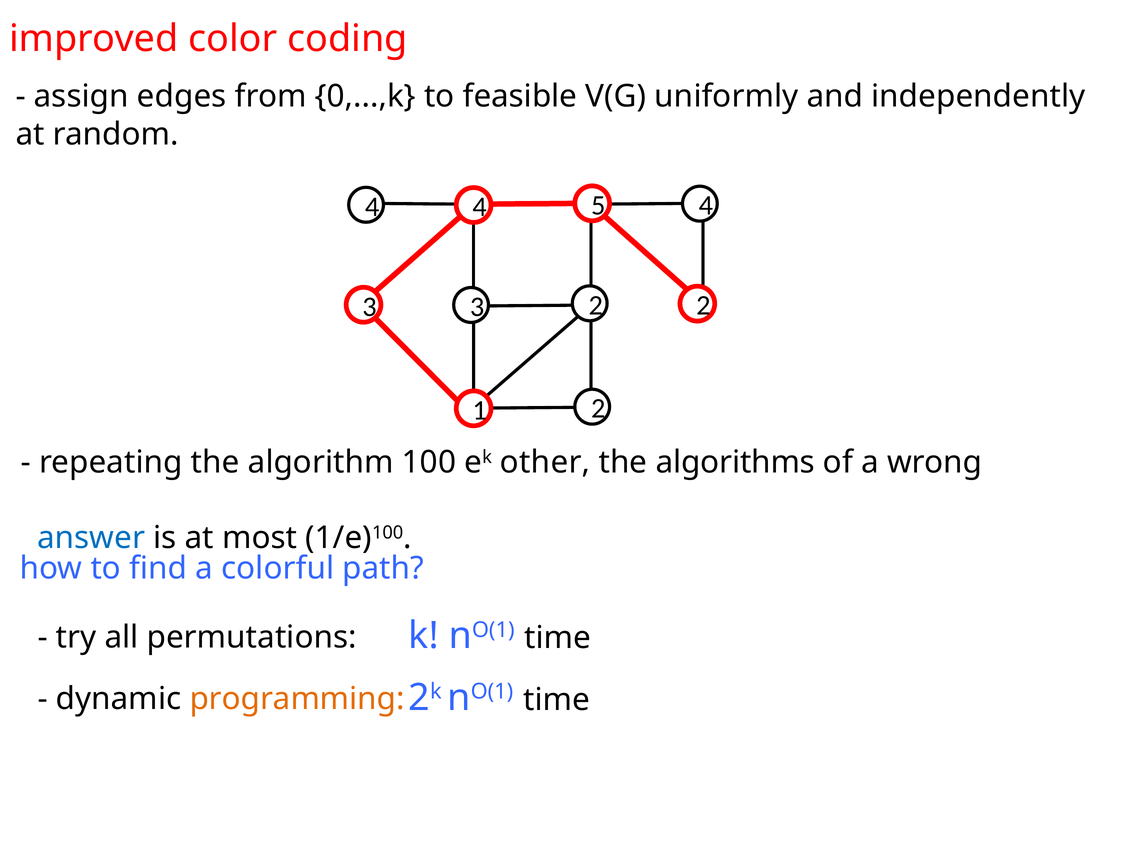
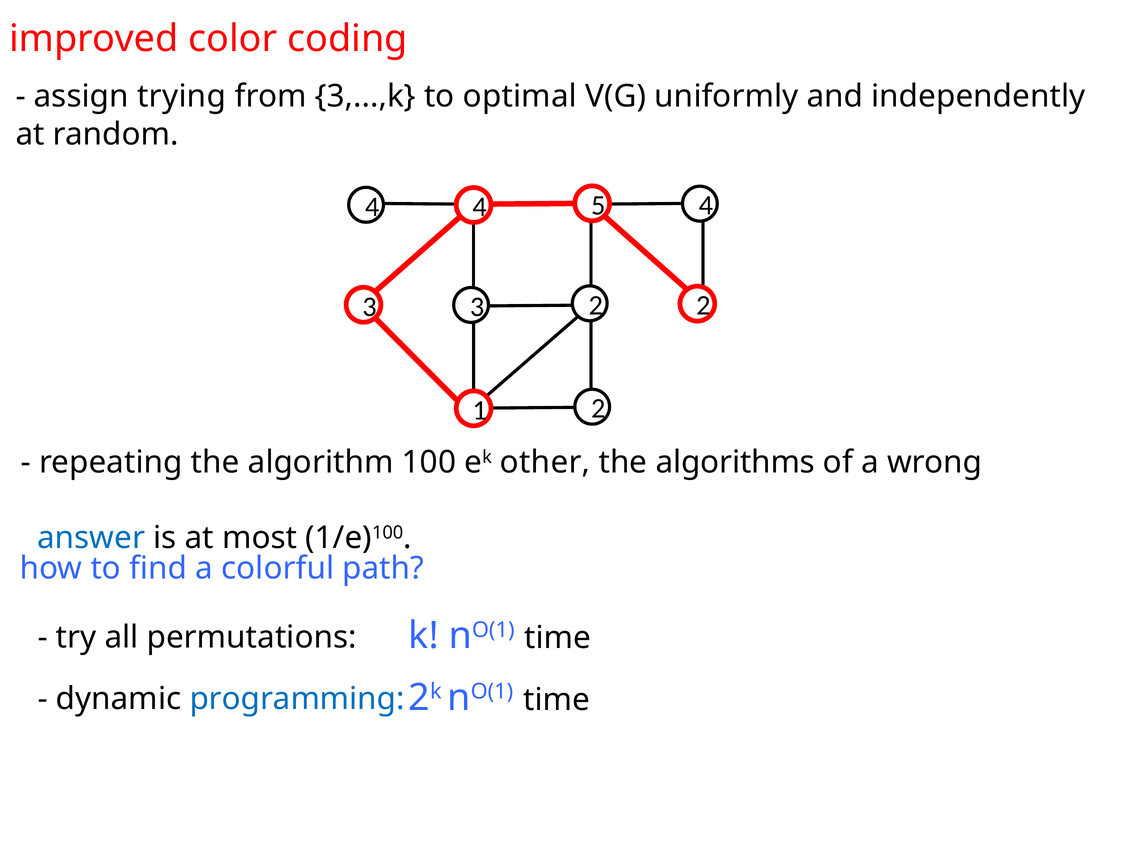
edges: edges -> trying (182, 96)
0,...,k: 0,...,k -> 3,...,k (365, 96)
feasible: feasible -> optimal (520, 96)
programming colour: orange -> blue (297, 698)
